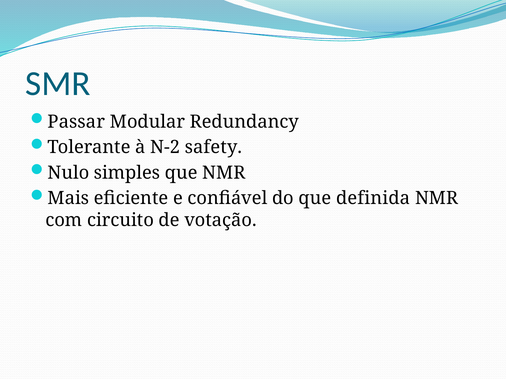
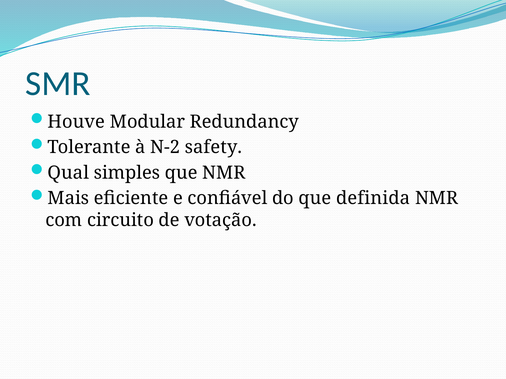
Passar: Passar -> Houve (76, 122)
Nulo: Nulo -> Qual (68, 173)
